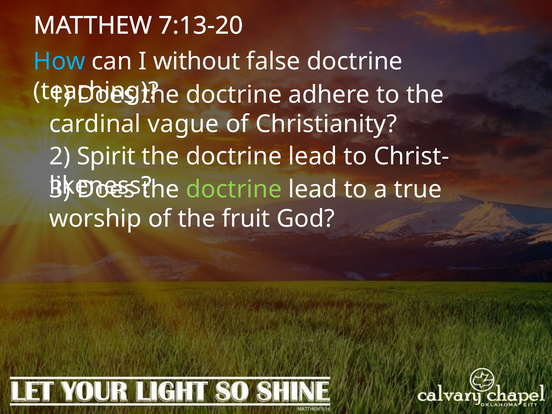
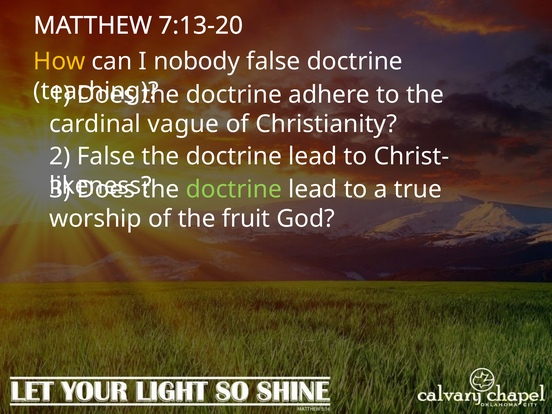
How colour: light blue -> yellow (59, 62)
without: without -> nobody (197, 62)
2 Spirit: Spirit -> False (106, 156)
